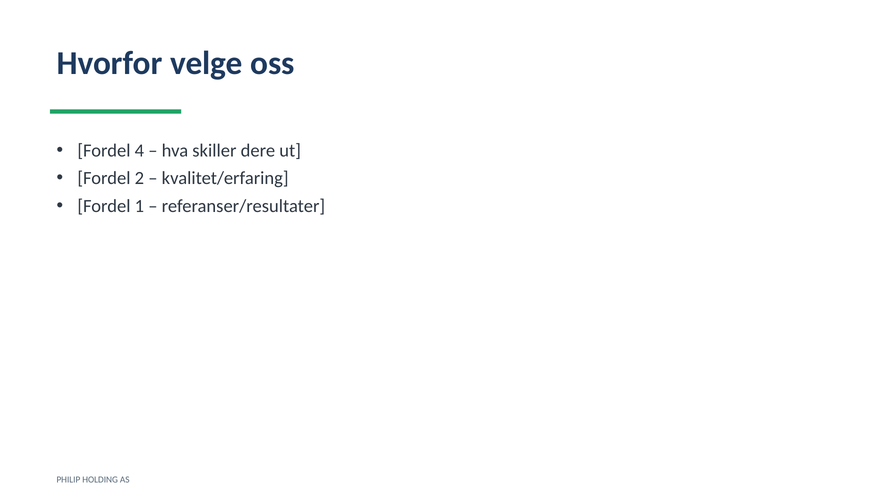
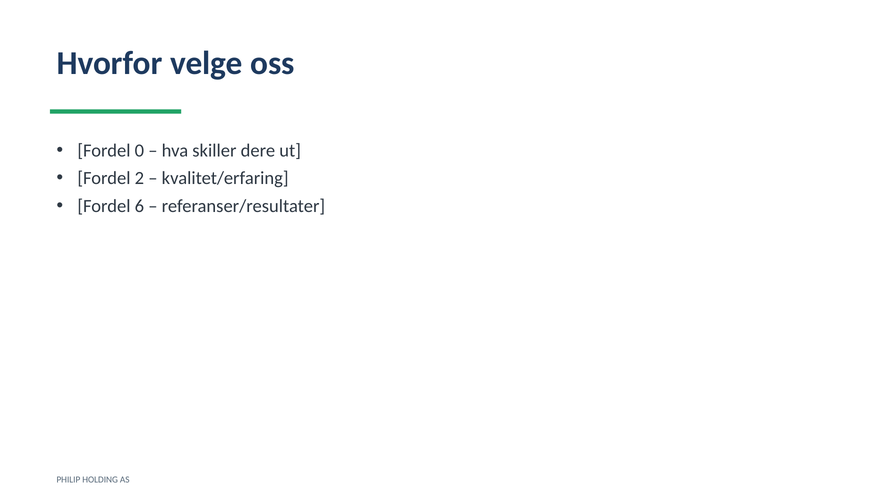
4: 4 -> 0 (139, 151)
1: 1 -> 6 (139, 206)
